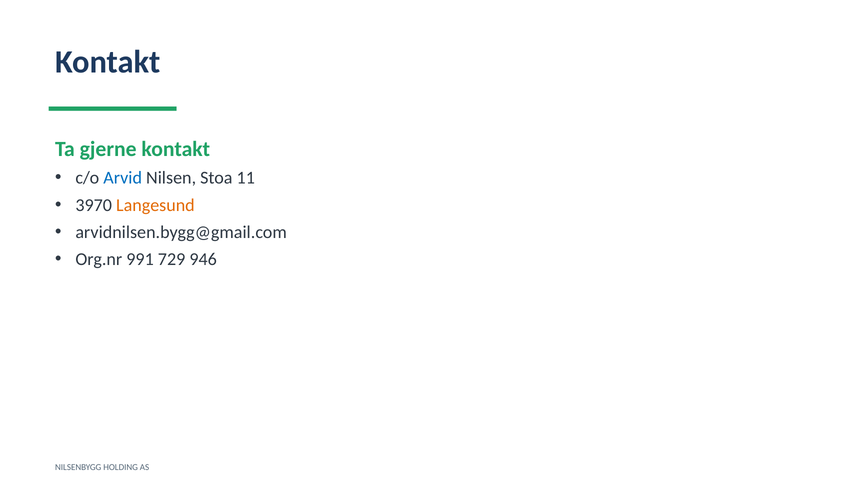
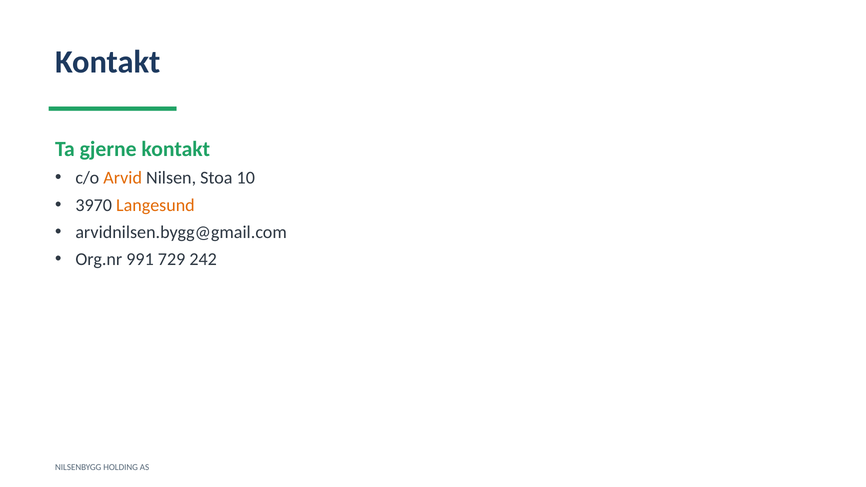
Arvid colour: blue -> orange (123, 178)
11: 11 -> 10 (246, 178)
946: 946 -> 242 (203, 259)
